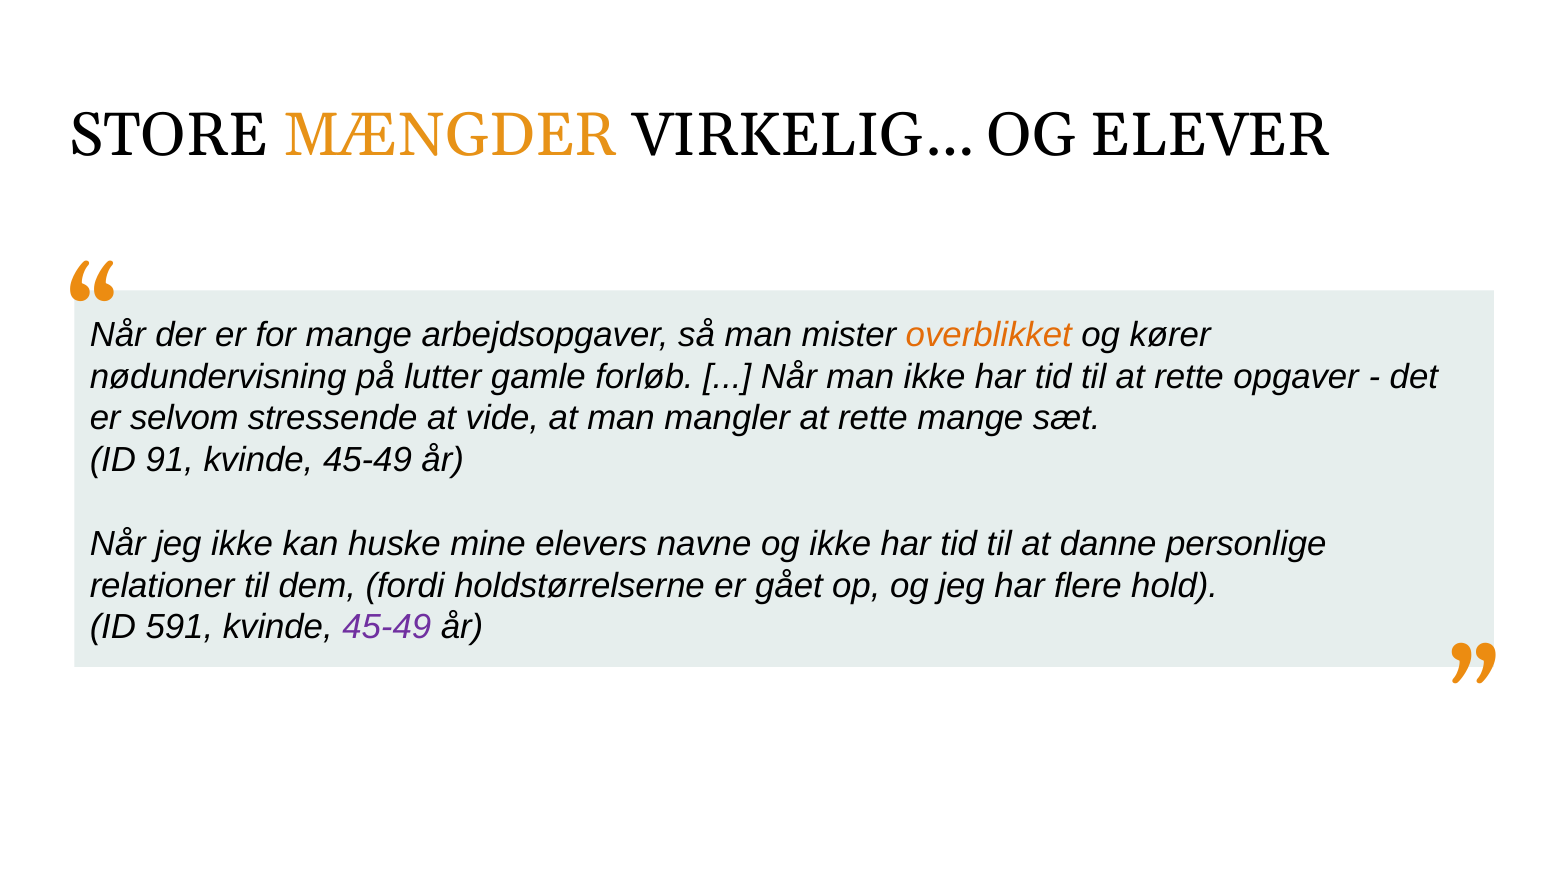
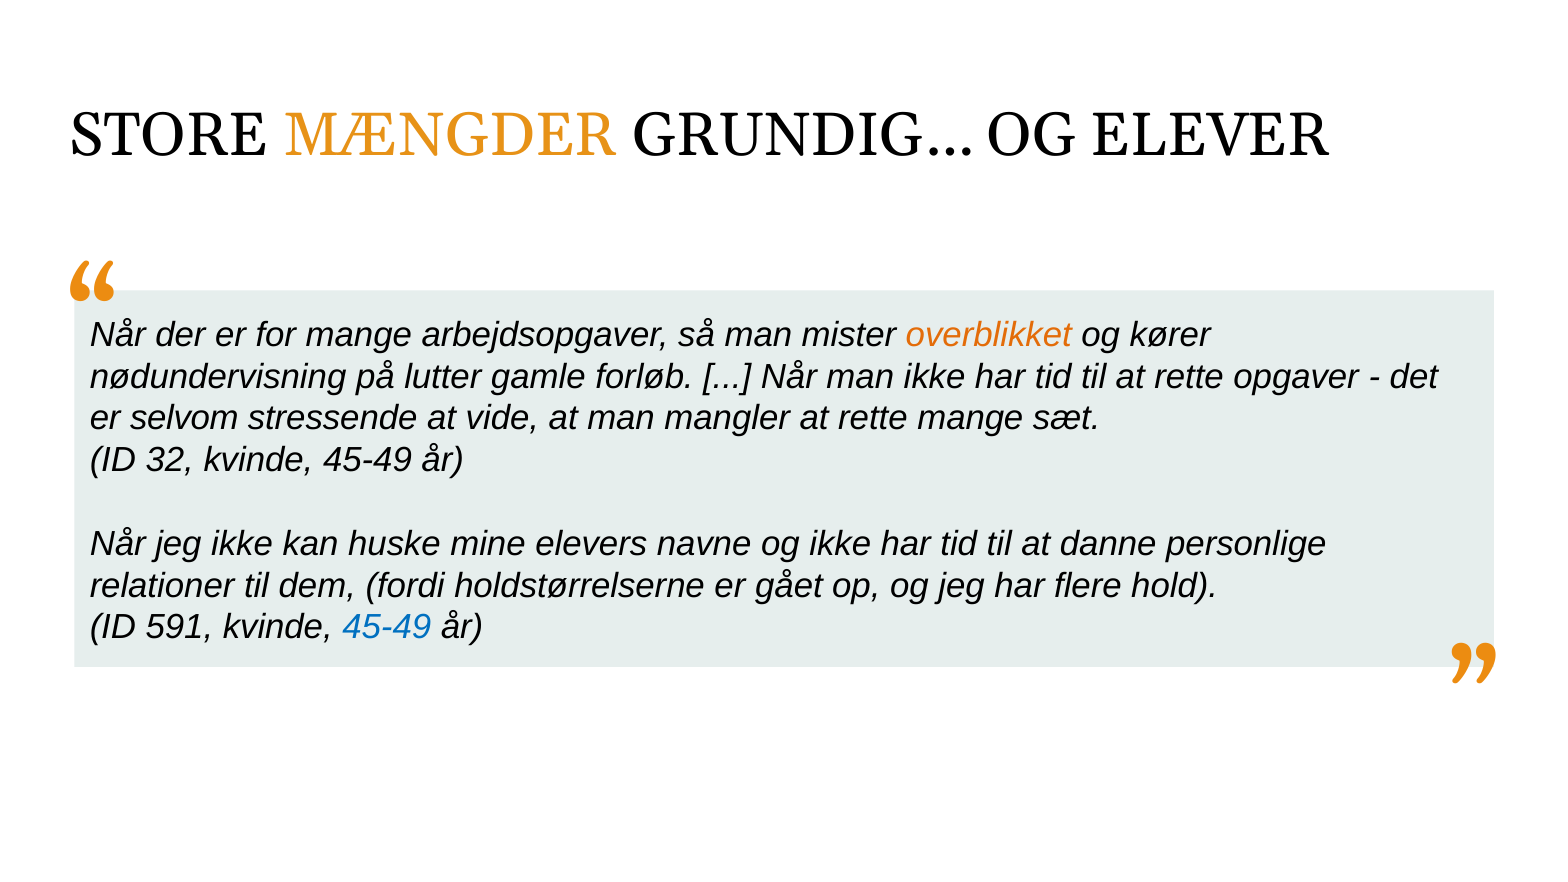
VIRKELIG…: VIRKELIG… -> GRUNDIG… (802, 136)
91: 91 -> 32 (170, 460)
45-49 colour: purple -> blue (387, 627)
